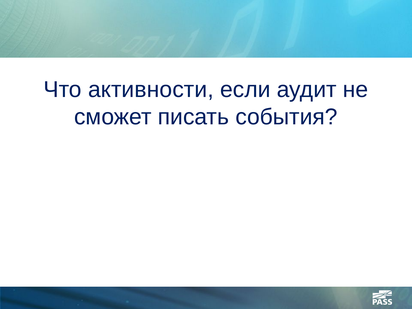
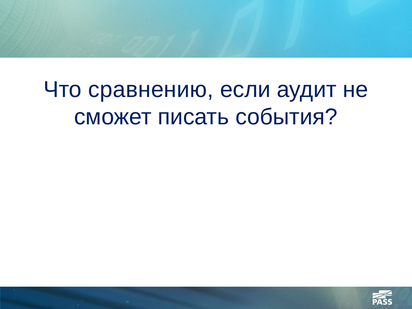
активности: активности -> сравнению (151, 89)
